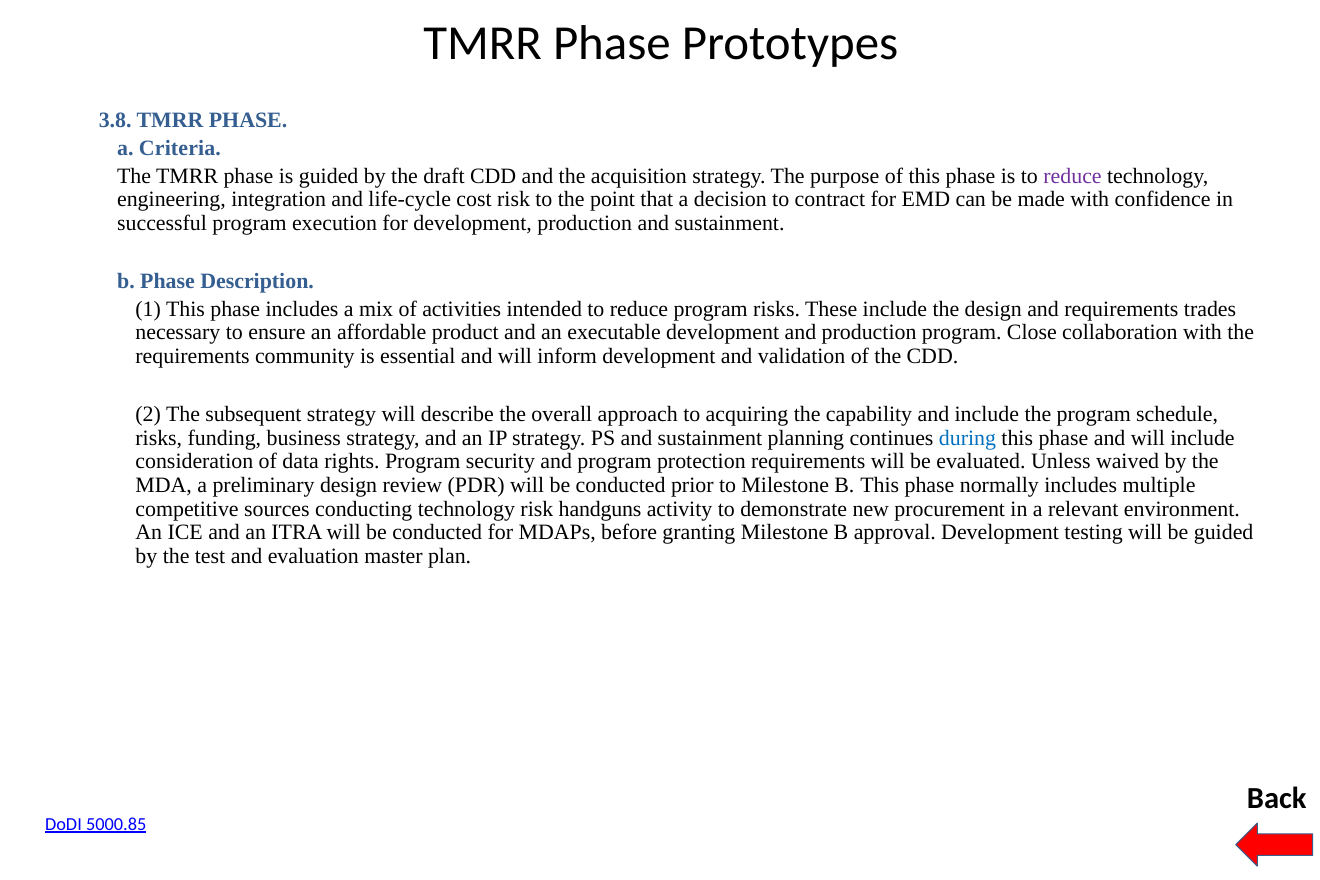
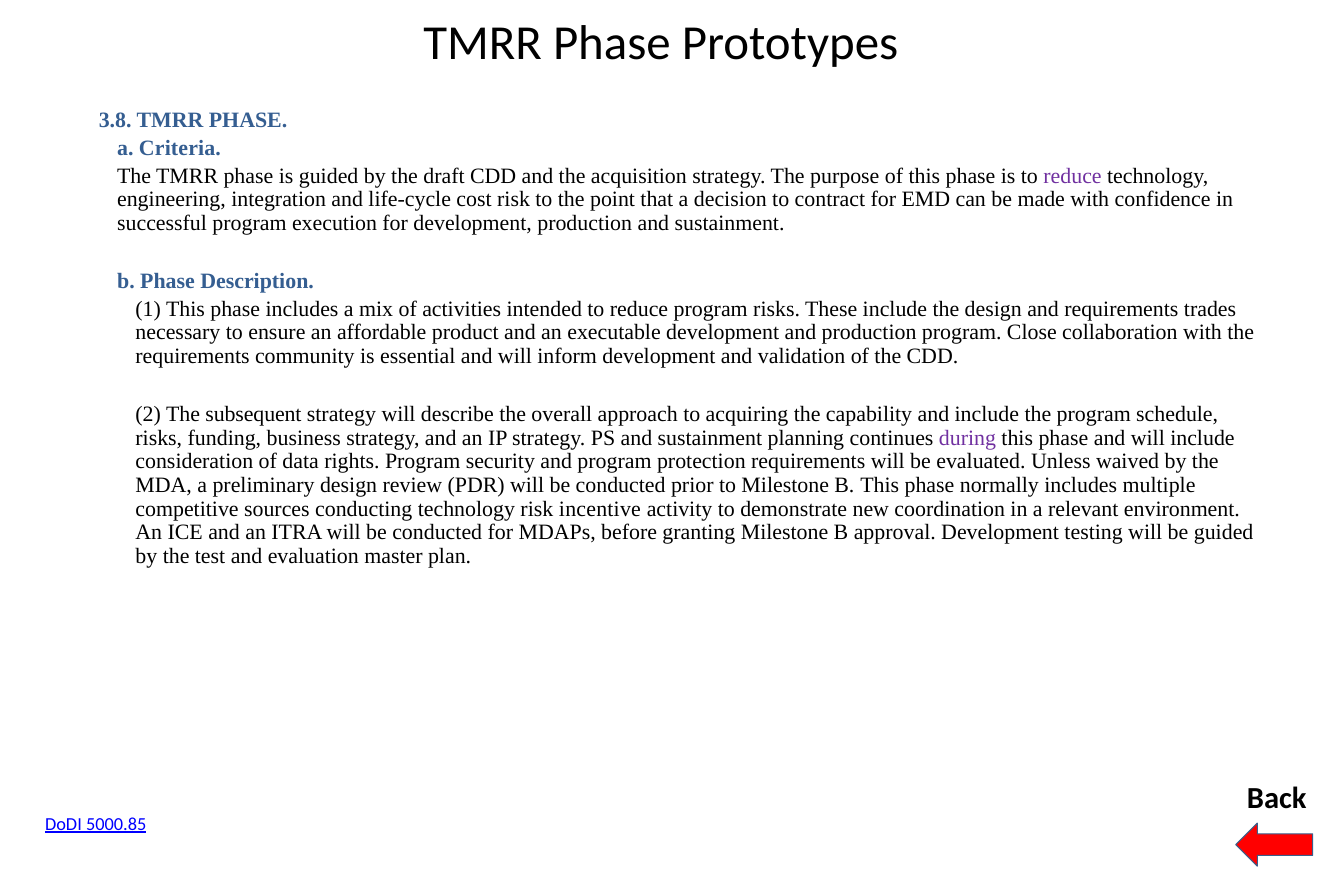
during colour: blue -> purple (967, 438)
handguns: handguns -> incentive (600, 509)
procurement: procurement -> coordination (950, 509)
